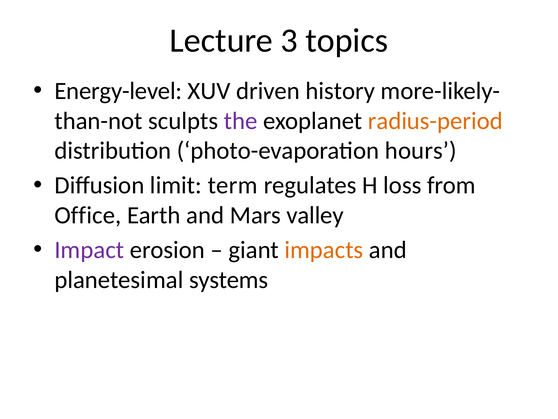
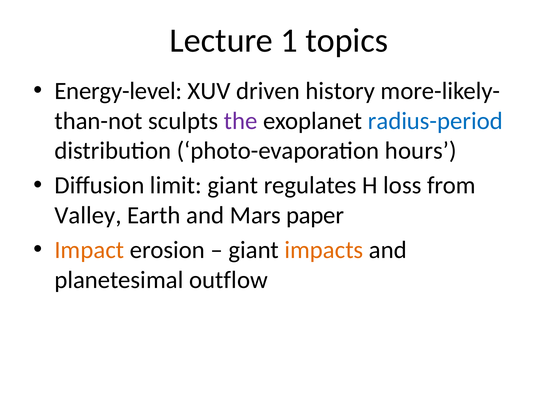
3: 3 -> 1 (289, 41)
radius-period colour: orange -> blue (435, 121)
limit term: term -> giant (233, 185)
Office: Office -> Valley (88, 215)
valley: valley -> paper (315, 215)
Impact colour: purple -> orange (89, 250)
systems: systems -> outflow (228, 279)
